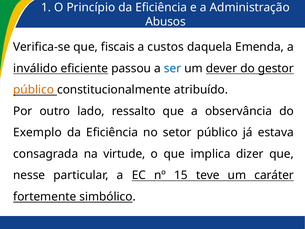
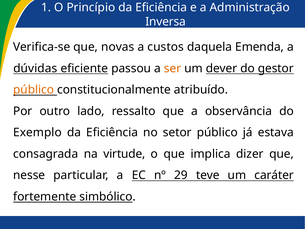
Abusos: Abusos -> Inversa (166, 22)
fiscais: fiscais -> novas (118, 47)
inválido: inválido -> dúvidas (35, 68)
ser colour: blue -> orange (173, 68)
15: 15 -> 29 (181, 175)
